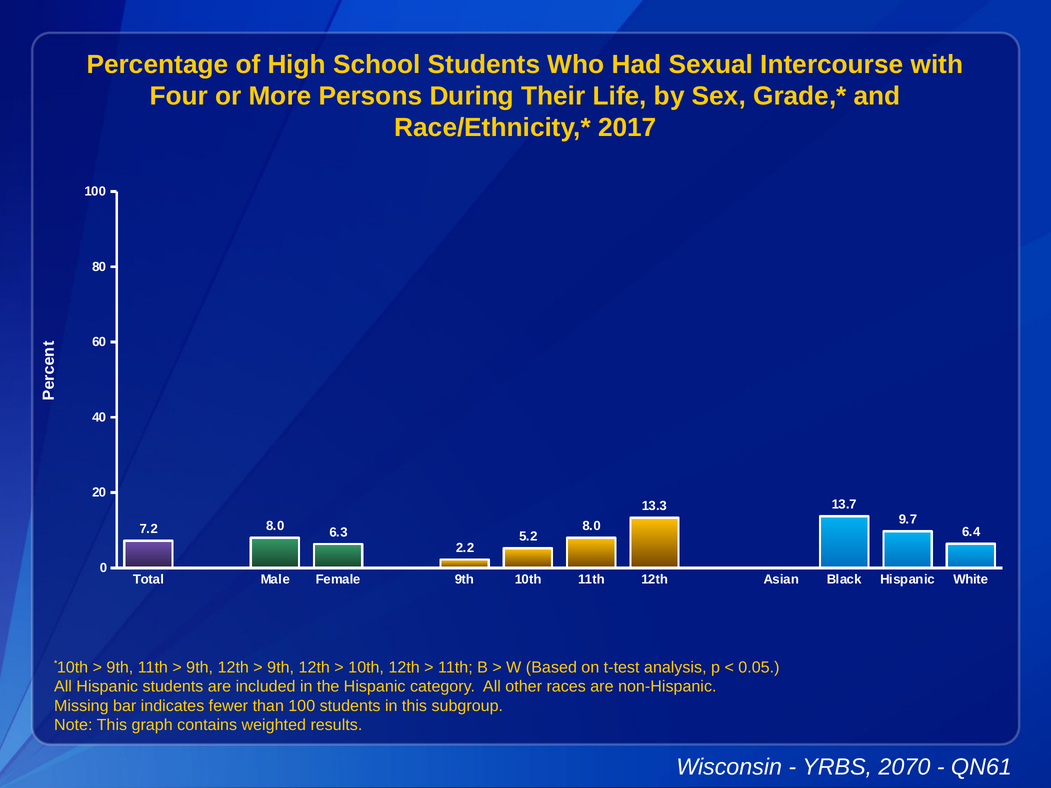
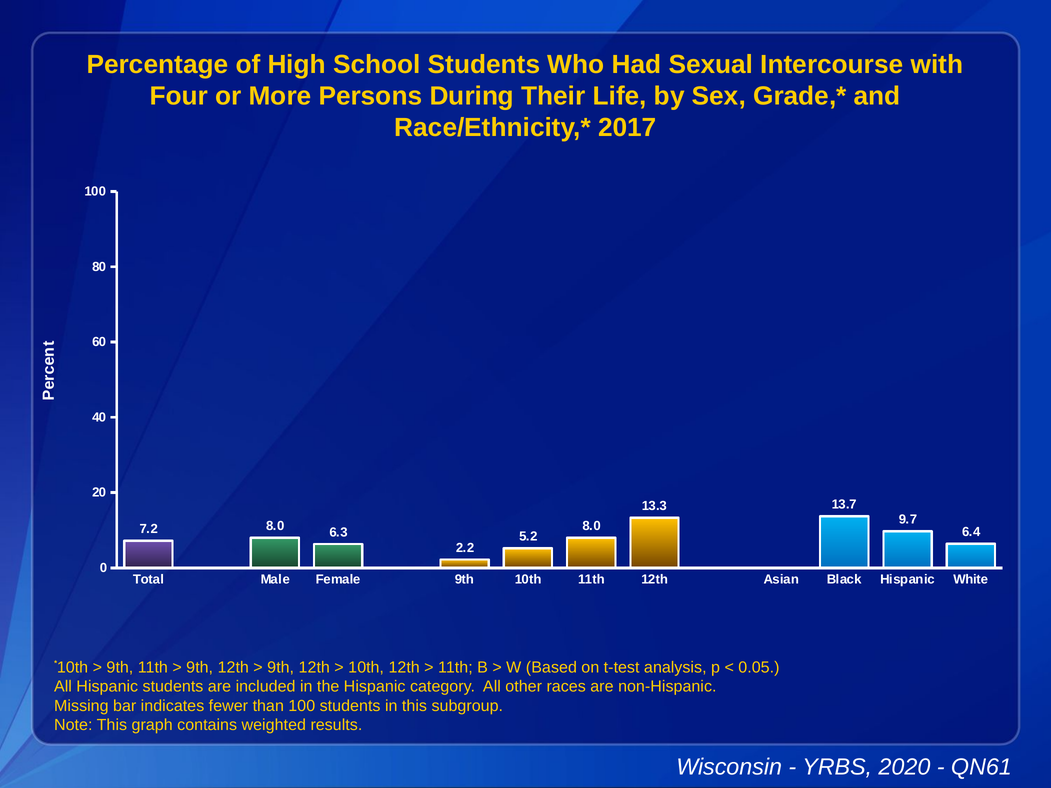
2070: 2070 -> 2020 (904, 767)
